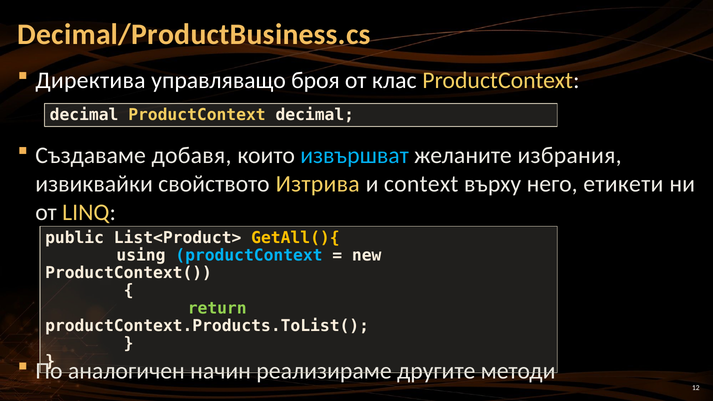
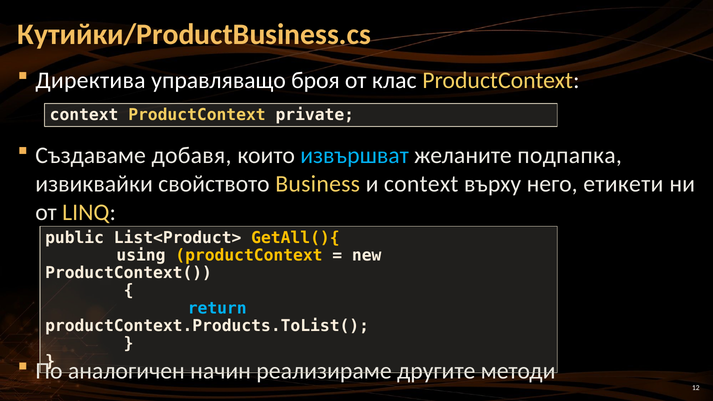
Decimal/ProductBusiness.cs: Decimal/ProductBusiness.cs -> Кутийки/ProductBusiness.cs (194, 35)
decimal: decimal -> context (84, 115)
ProductContext decimal: decimal -> private (315, 115)
избрания: избрания -> подпапка (570, 155)
Изтрива: Изтрива -> Business (318, 184)
productContext colour: light blue -> yellow (249, 255)
return colour: light green -> light blue (217, 308)
